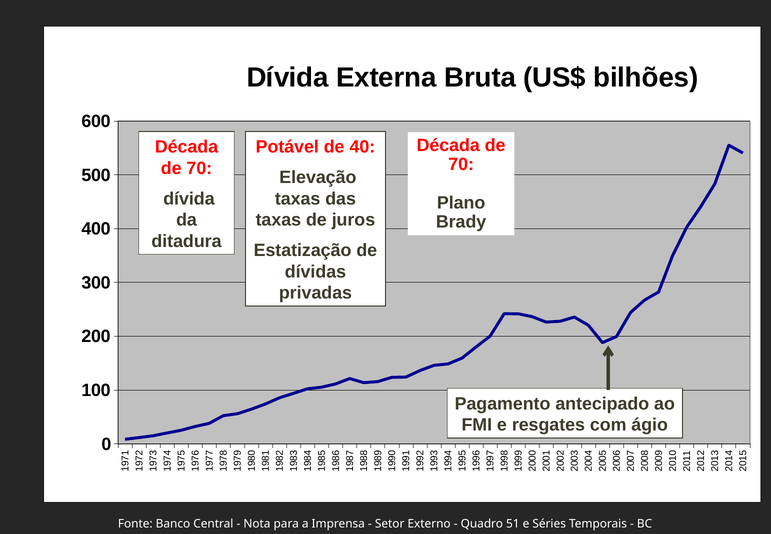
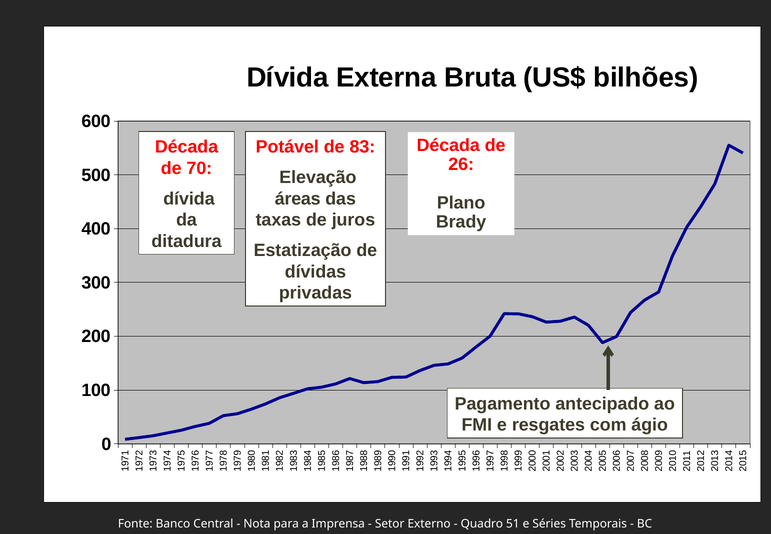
40: 40 -> 83 (362, 147)
70: 70 -> 26 (461, 164)
taxas: taxas -> áreas (298, 199)
